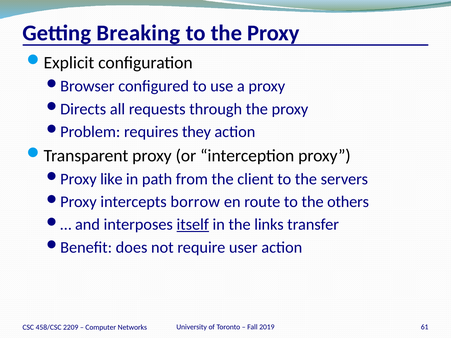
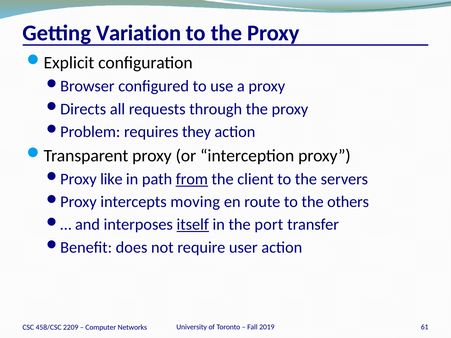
Breaking: Breaking -> Variation (139, 33)
from underline: none -> present (192, 179)
borrow: borrow -> moving (195, 202)
links: links -> port (269, 225)
